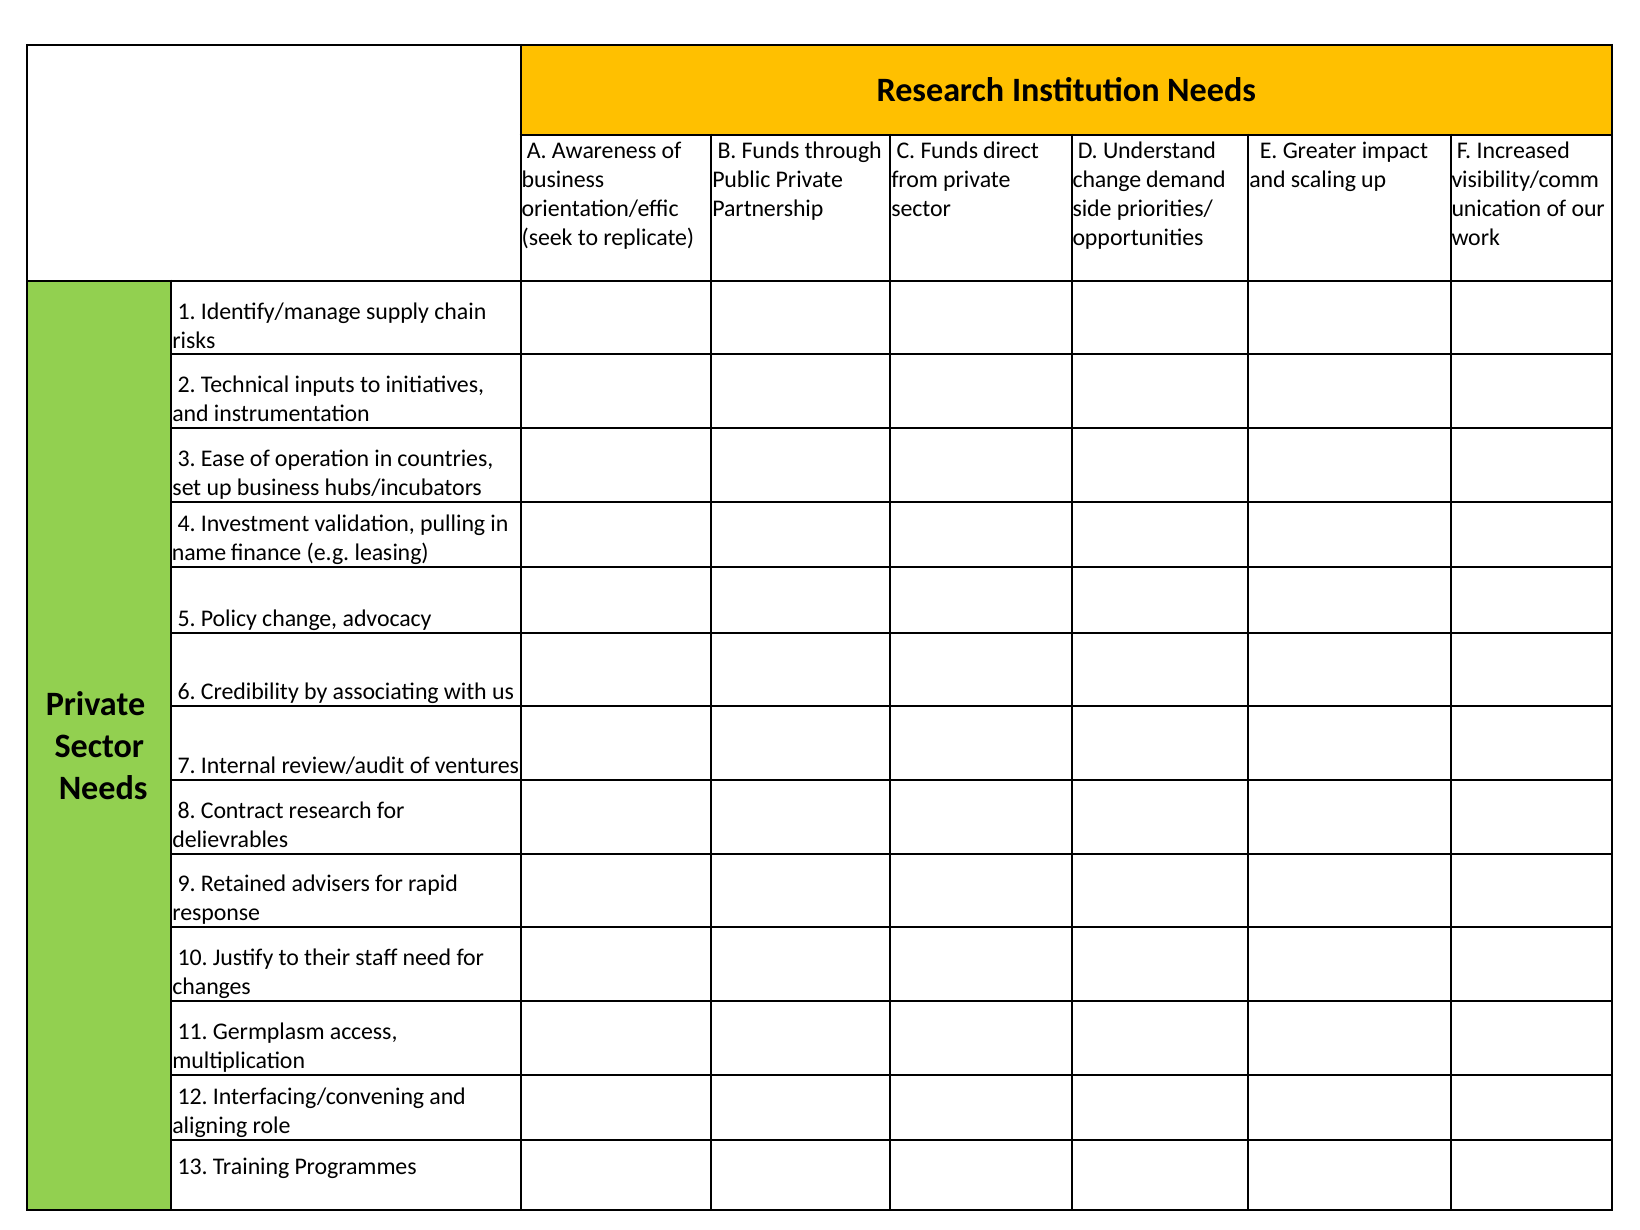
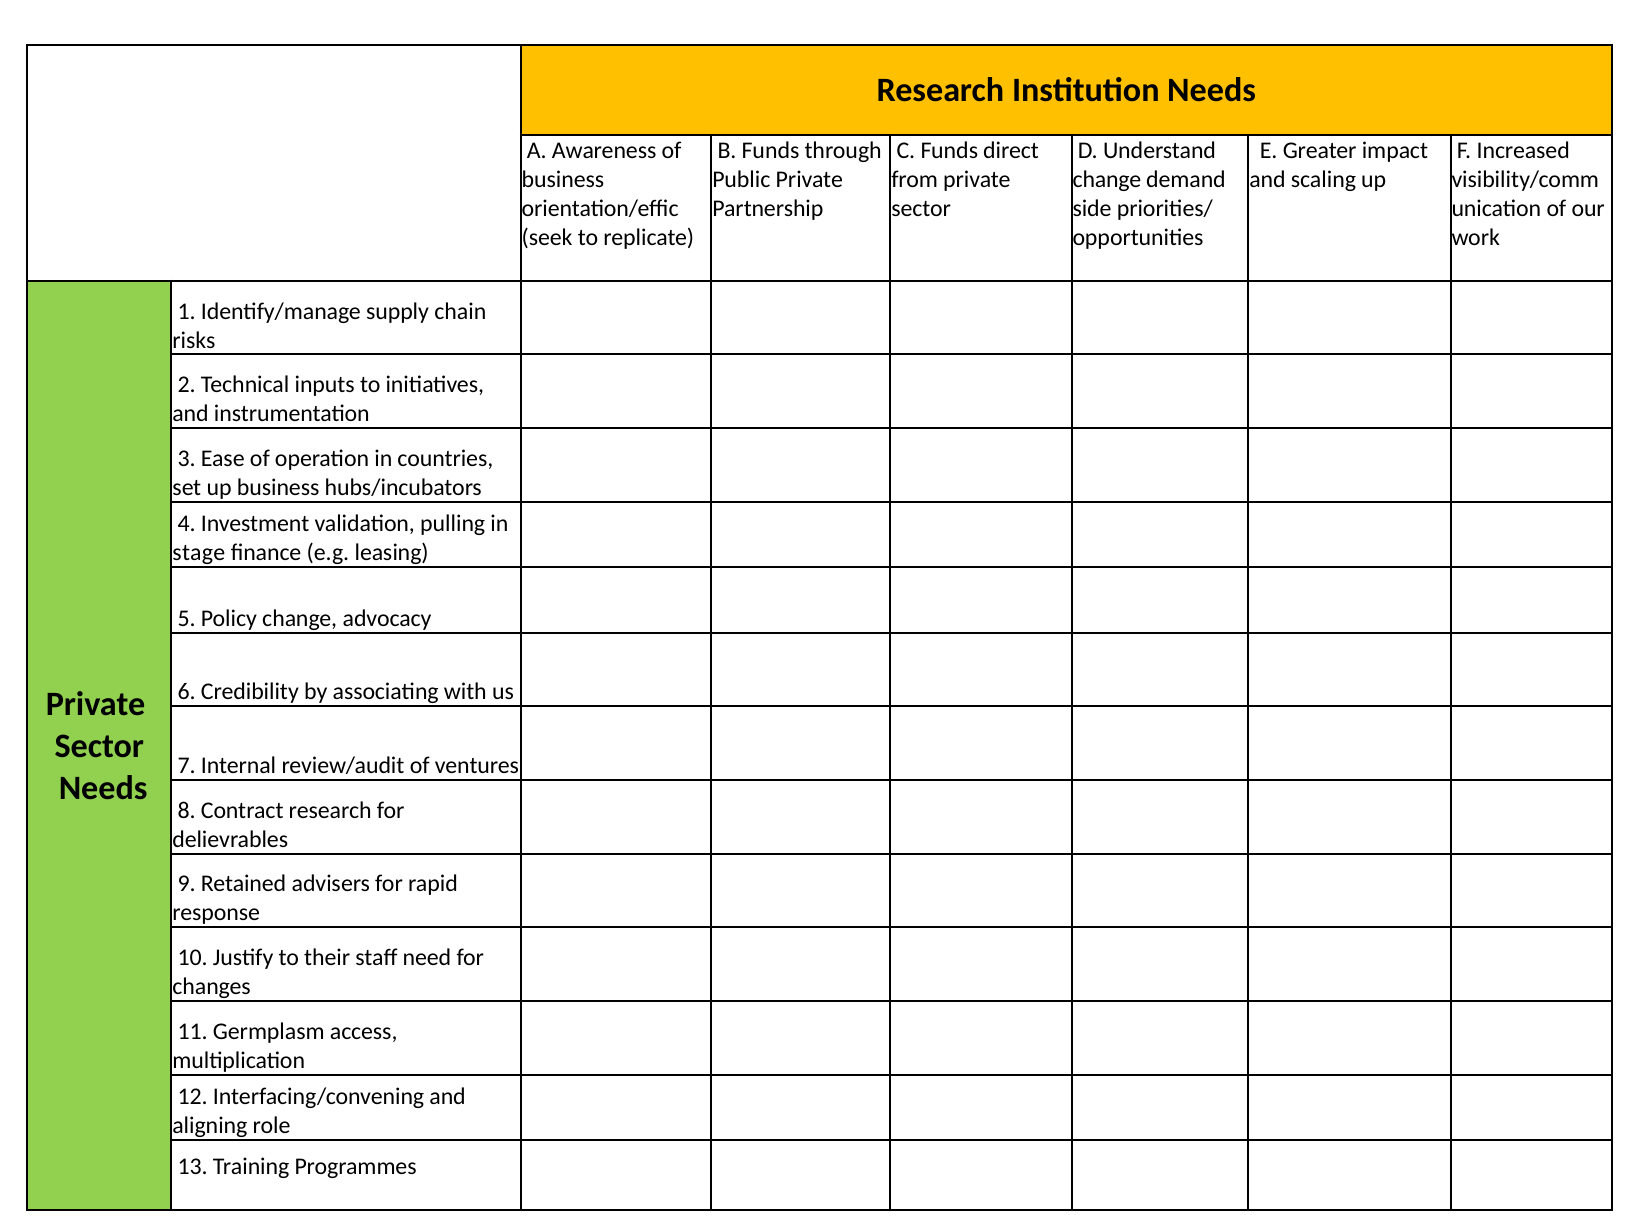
name: name -> stage (199, 553)
